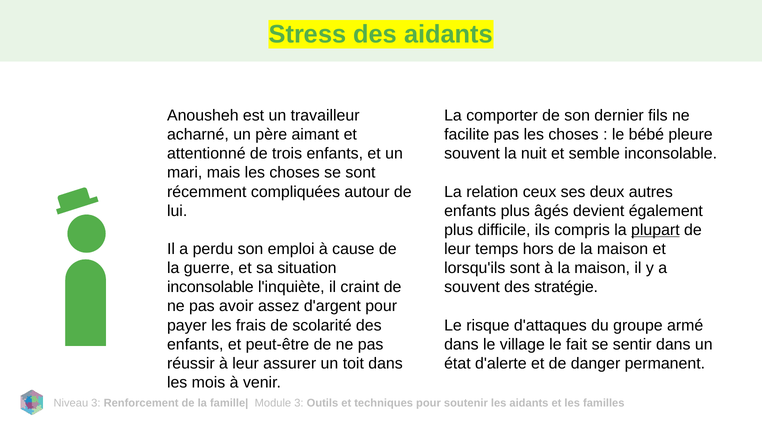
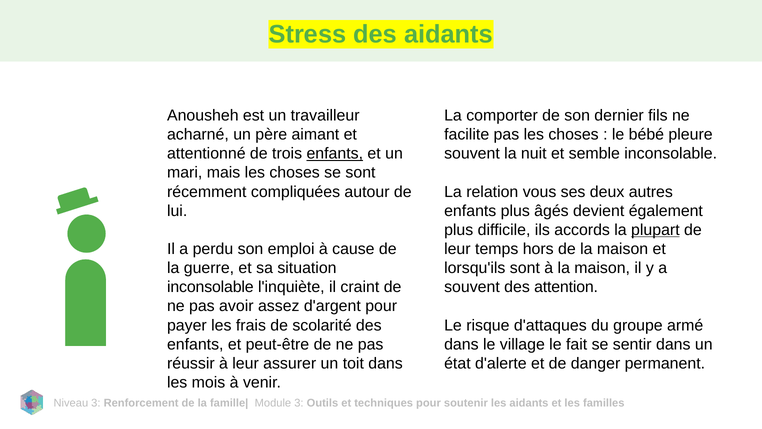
enfants underline: none -> present (335, 154)
ceux: ceux -> vous (540, 192)
compris: compris -> accords (582, 230)
stratégie: stratégie -> attention (566, 287)
